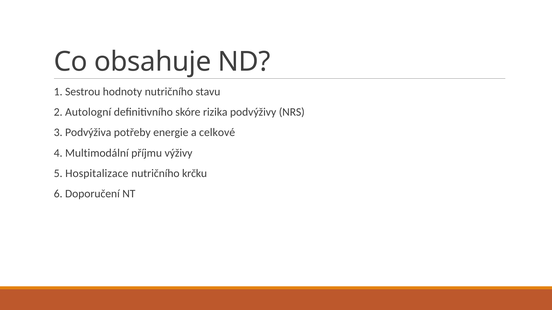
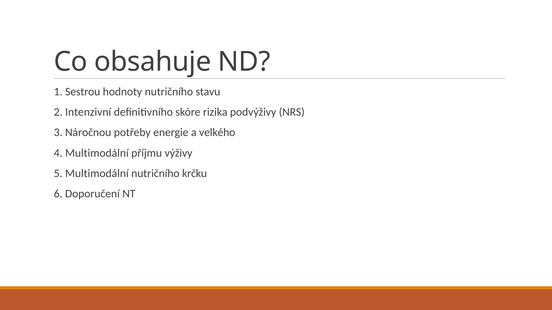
Autologní: Autologní -> Intenzivní (88, 112)
Podvýživa: Podvýživa -> Náročnou (88, 133)
celkové: celkové -> velkého (217, 133)
5 Hospitalizace: Hospitalizace -> Multimodální (97, 174)
